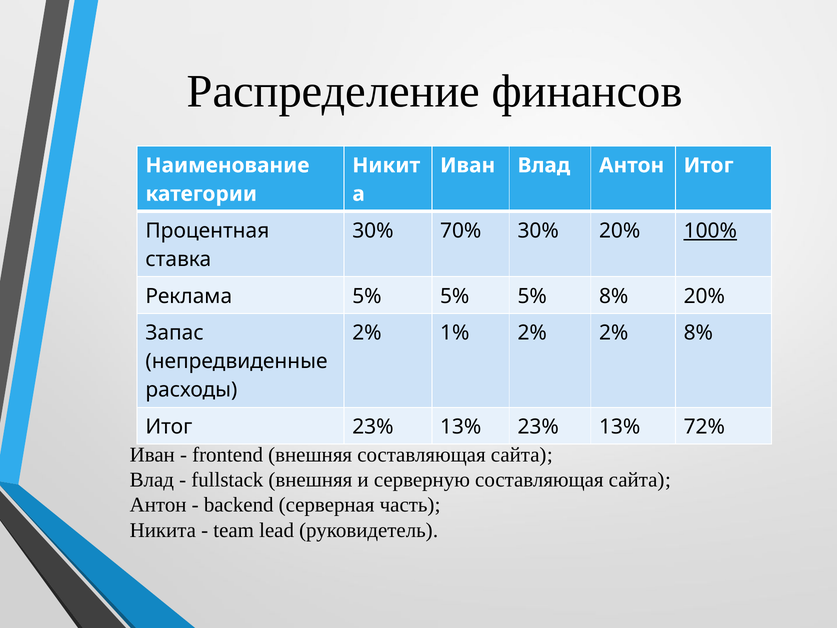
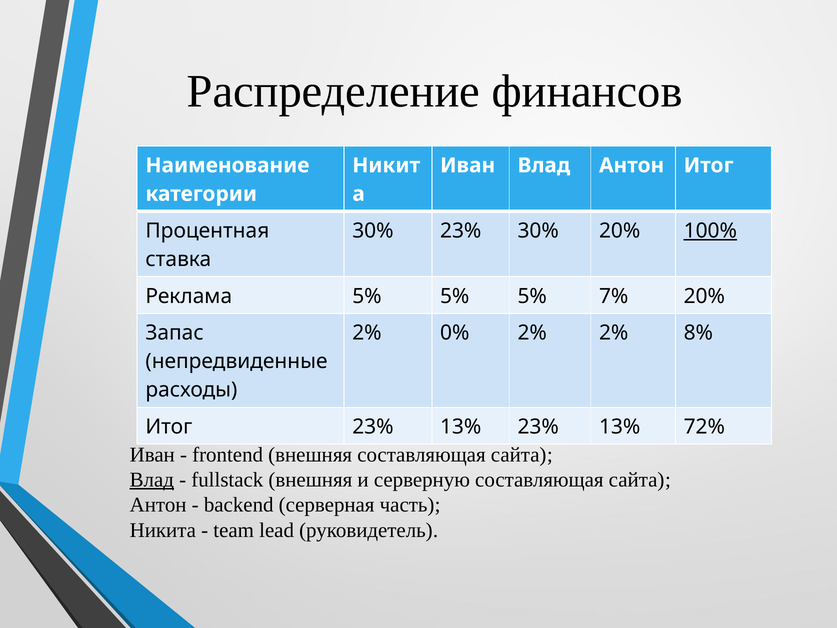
30% 70%: 70% -> 23% (461, 231)
5% 8%: 8% -> 7% (614, 296)
1%: 1% -> 0% (455, 333)
Влад underline: none -> present (152, 480)
